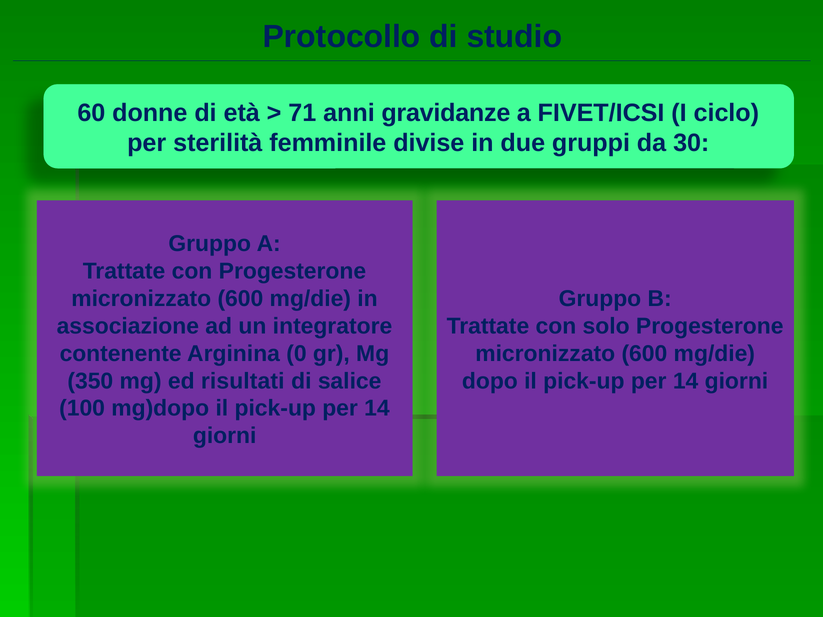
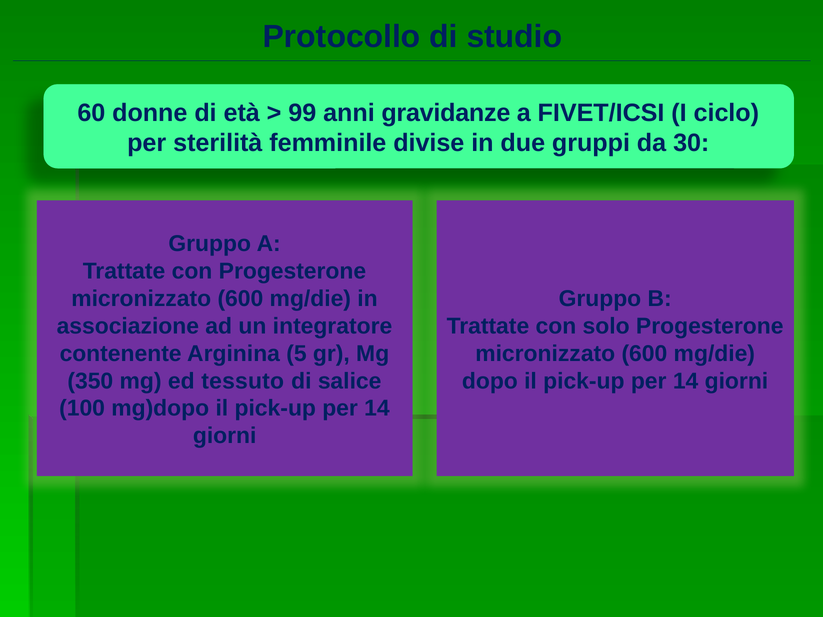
71: 71 -> 99 (302, 113)
0: 0 -> 5 (296, 354)
risultati: risultati -> tessuto (243, 381)
